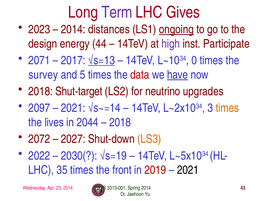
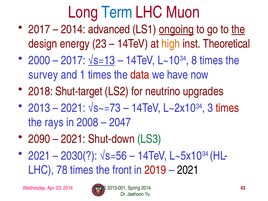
Term colour: purple -> blue (117, 12)
Gives: Gives -> Muon (183, 12)
2023: 2023 -> 2017 (39, 29)
distances: distances -> advanced (109, 29)
the underline: none -> present (238, 29)
energy 44: 44 -> 23 (99, 44)
high colour: purple -> orange (171, 44)
Participate: Participate -> Theoretical (227, 44)
2071: 2071 -> 2000 (39, 60)
0: 0 -> 8 (194, 60)
5: 5 -> 1 (83, 75)
have underline: present -> none (178, 75)
2097: 2097 -> 2013 (39, 108)
√s~=14: √s~=14 -> √s~=73 (104, 108)
times colour: orange -> red (227, 108)
lives: lives -> rays (54, 122)
2044: 2044 -> 2008 (88, 122)
2018: 2018 -> 2047 (120, 122)
2072: 2072 -> 2090 (39, 139)
2027: 2027 -> 2021 (73, 139)
LS3 colour: orange -> green (149, 139)
2022: 2022 -> 2021 (39, 156)
√s=19: √s=19 -> √s=56 (113, 156)
35: 35 -> 78 (62, 170)
